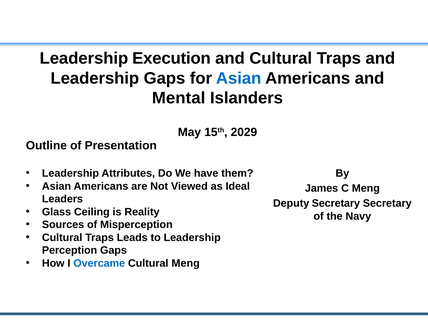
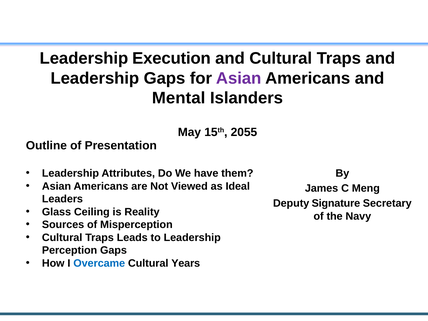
Asian colour: blue -> purple (239, 78)
2029: 2029 -> 2055 (244, 132)
Deputy Secretary: Secretary -> Signature (336, 203)
Cultural Meng: Meng -> Years (186, 263)
